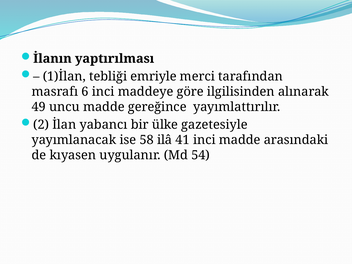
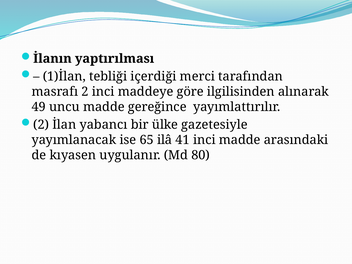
emriyle: emriyle -> içerdiği (153, 76)
masrafı 6: 6 -> 2 (85, 92)
58: 58 -> 65 (147, 140)
54: 54 -> 80 (201, 155)
